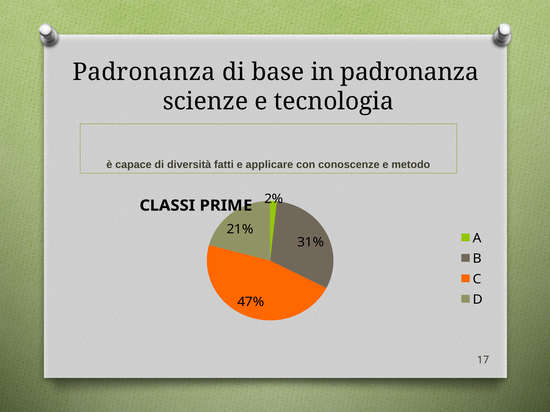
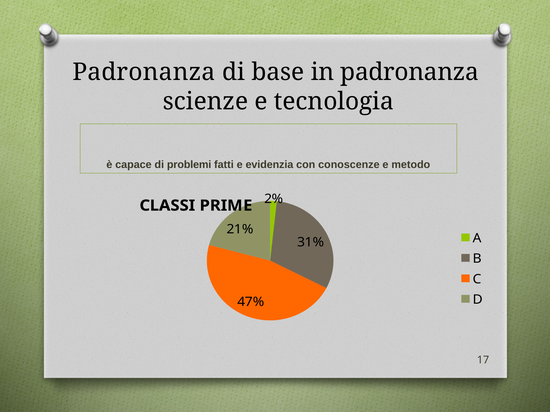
diversità: diversità -> problemi (189, 165)
applicare: applicare -> evidenzia (269, 165)
